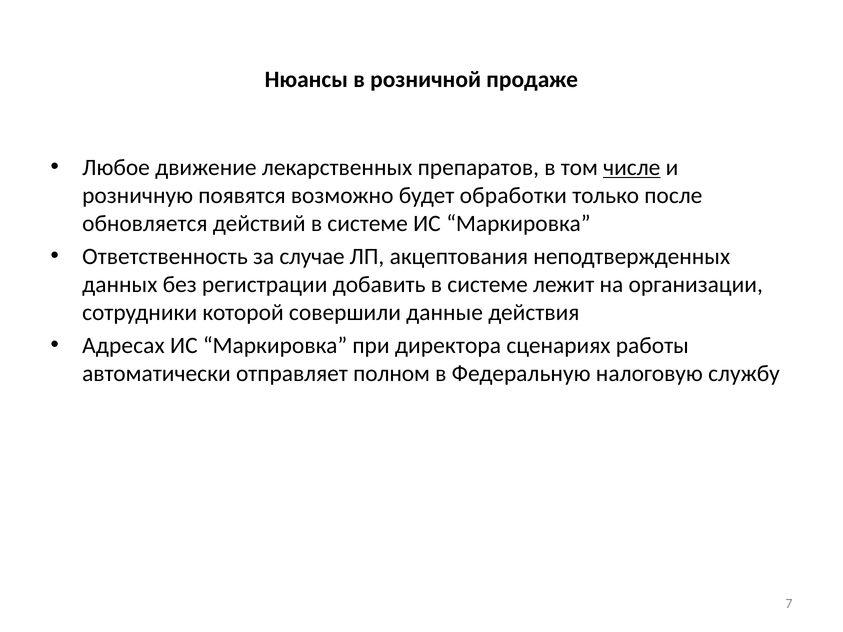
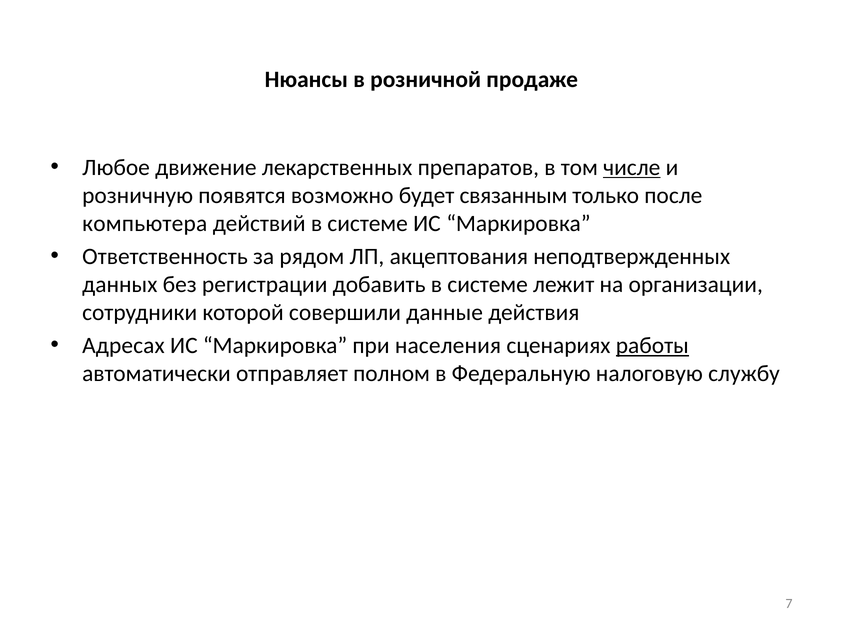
обработки: обработки -> связанным (513, 196)
обновляется: обновляется -> компьютера (145, 224)
случае: случае -> рядом (312, 257)
директора: директора -> населения (448, 346)
работы underline: none -> present (652, 346)
